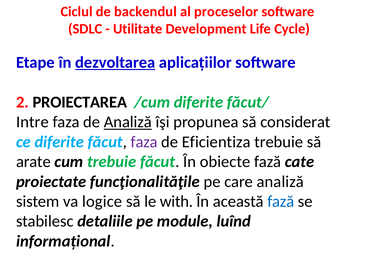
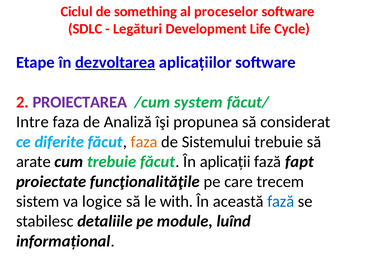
backendul: backendul -> something (146, 12)
Utilitate: Utilitate -> Legături (138, 29)
PROIECTAREA colour: black -> purple (80, 102)
/cum diferite: diferite -> system (198, 102)
Analiză underline: present -> none (128, 122)
faza colour: purple -> orange (144, 142)
Eficientiza: Eficientiza -> Sistemului (216, 142)
obiecte: obiecte -> aplicații (225, 162)
cate: cate -> fapt (300, 162)
care analiză: analiză -> trecem (280, 182)
